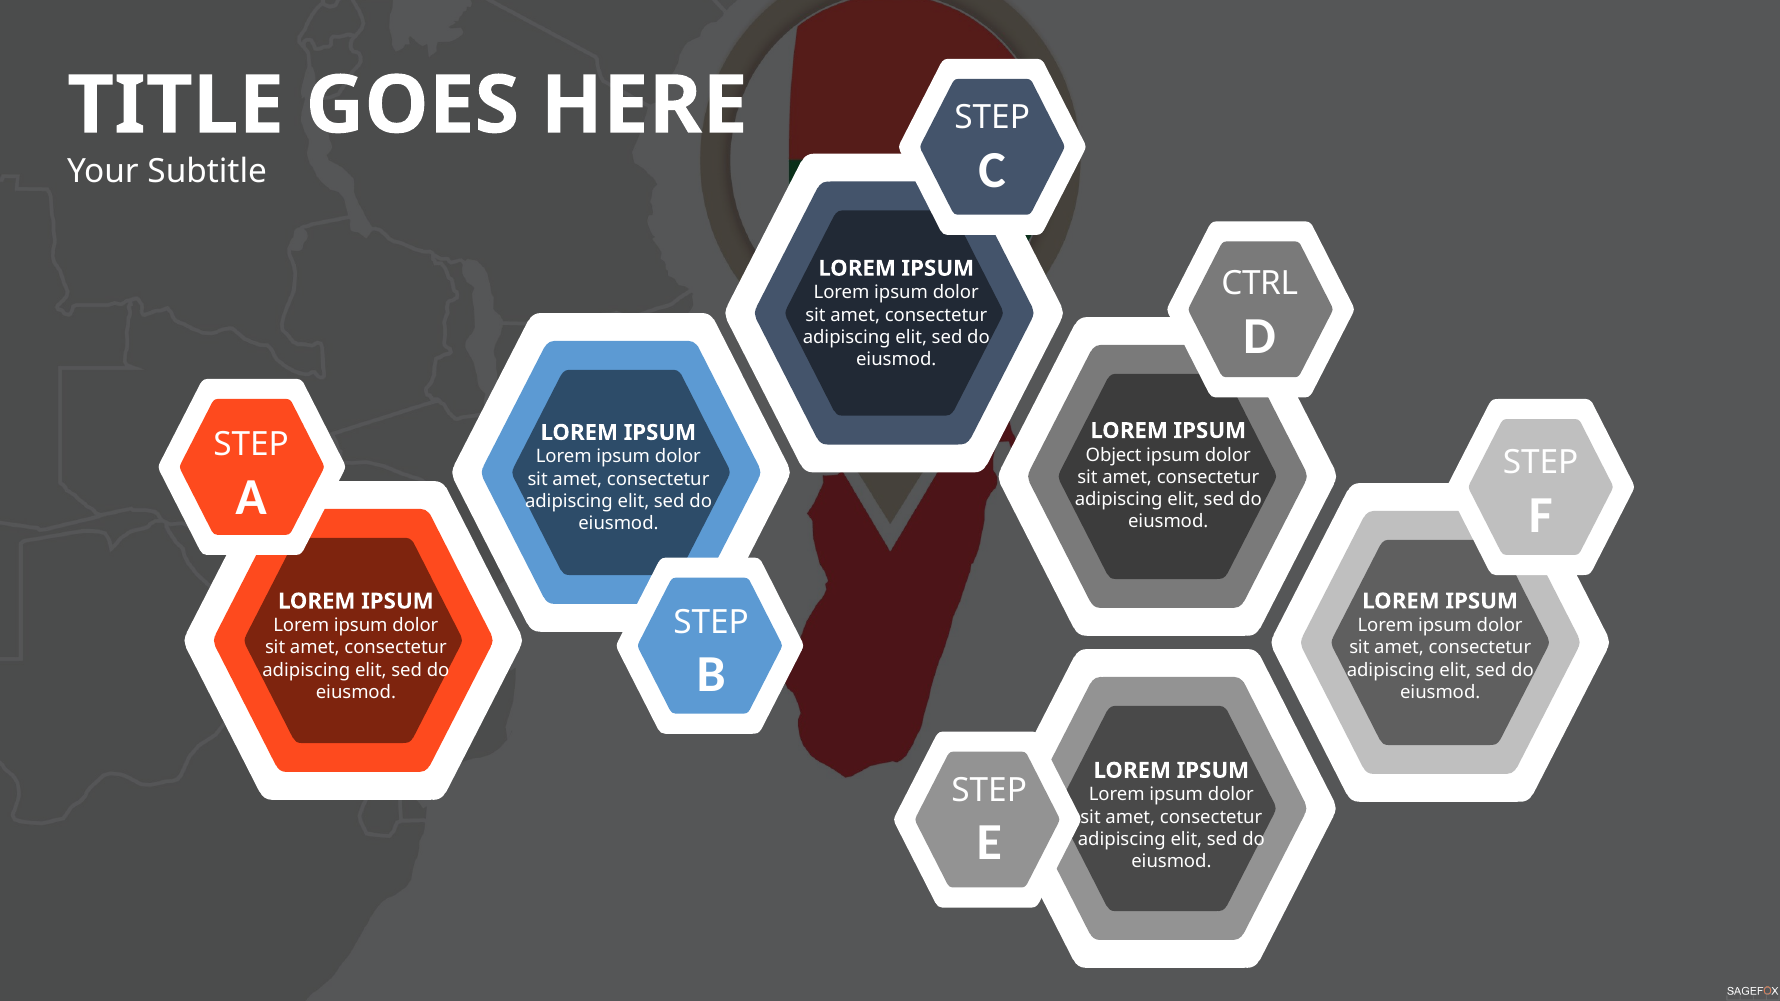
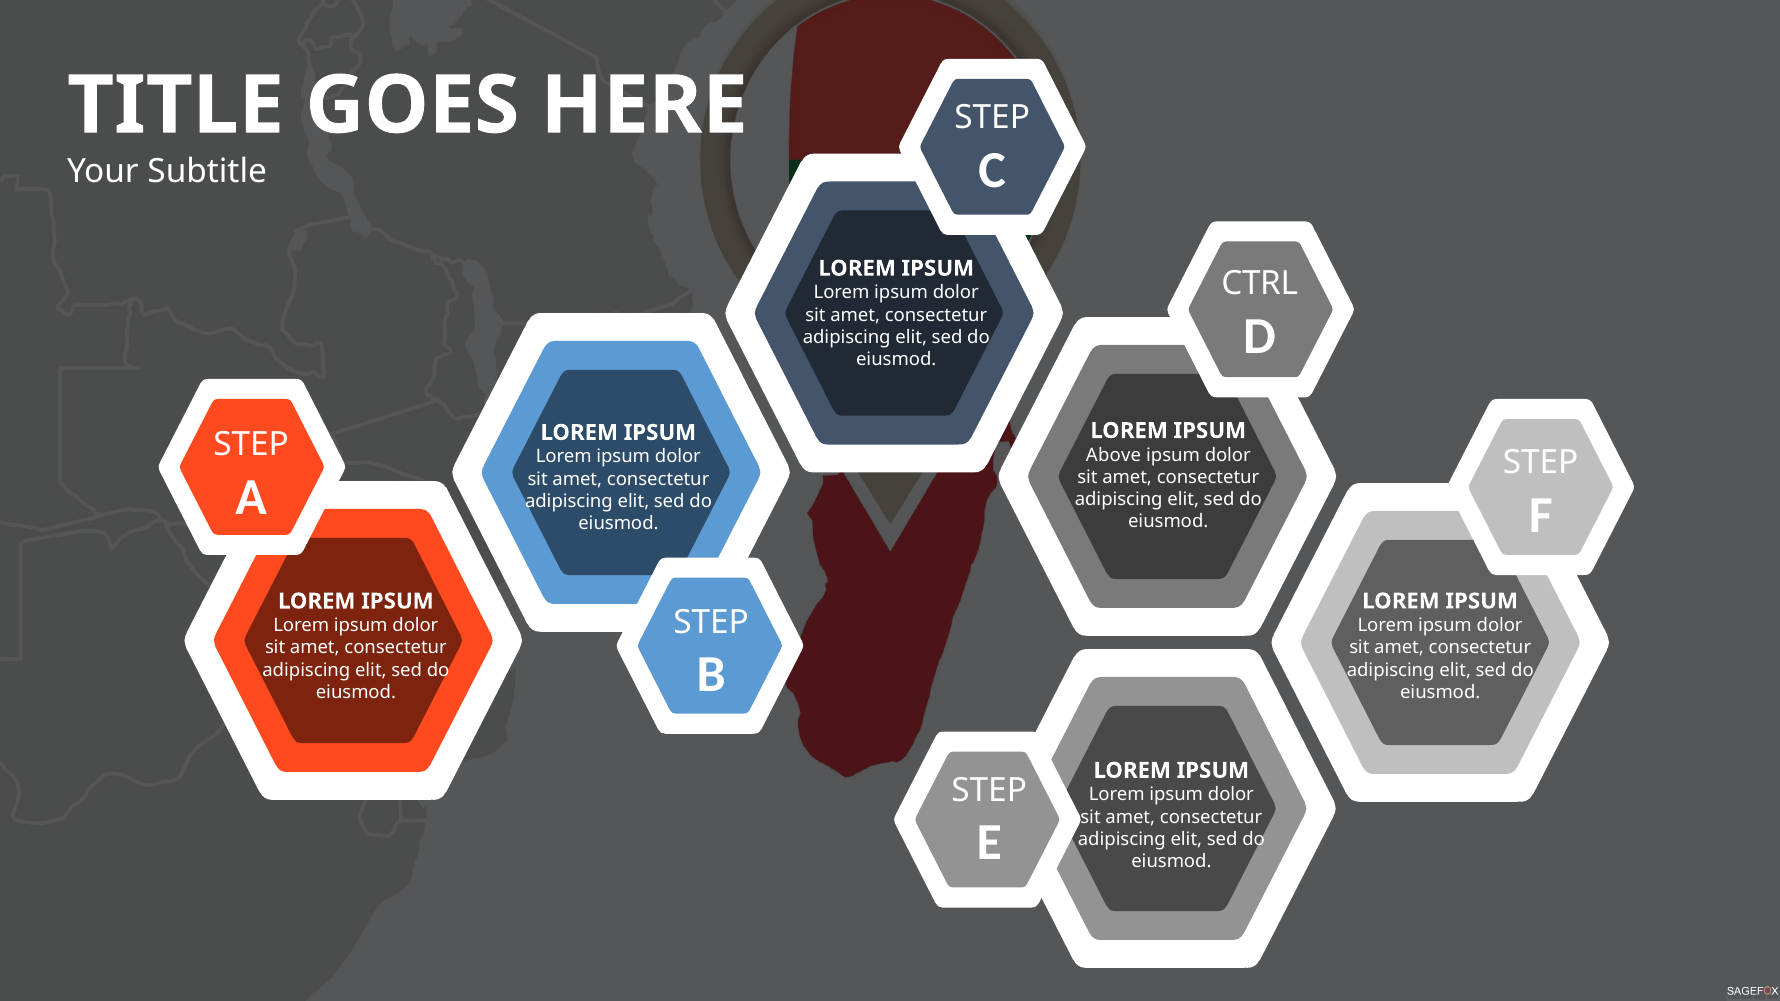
Object: Object -> Above (1114, 455)
